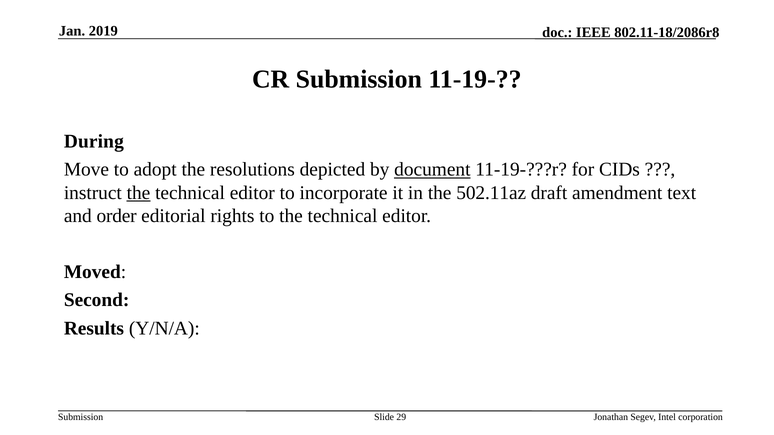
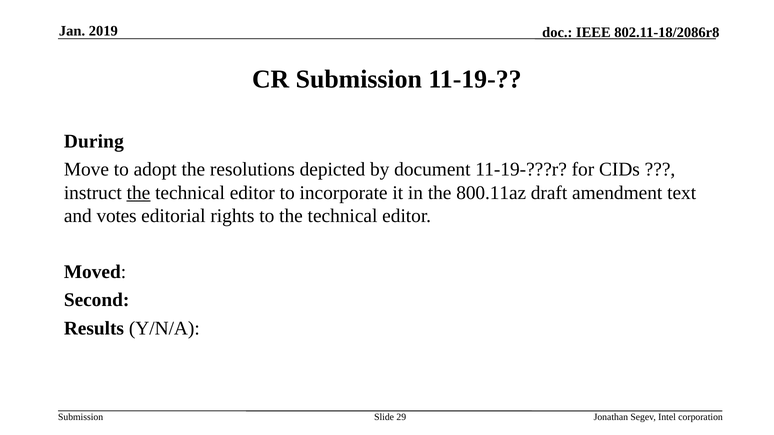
document underline: present -> none (432, 170)
502.11az: 502.11az -> 800.11az (491, 193)
order: order -> votes (117, 216)
